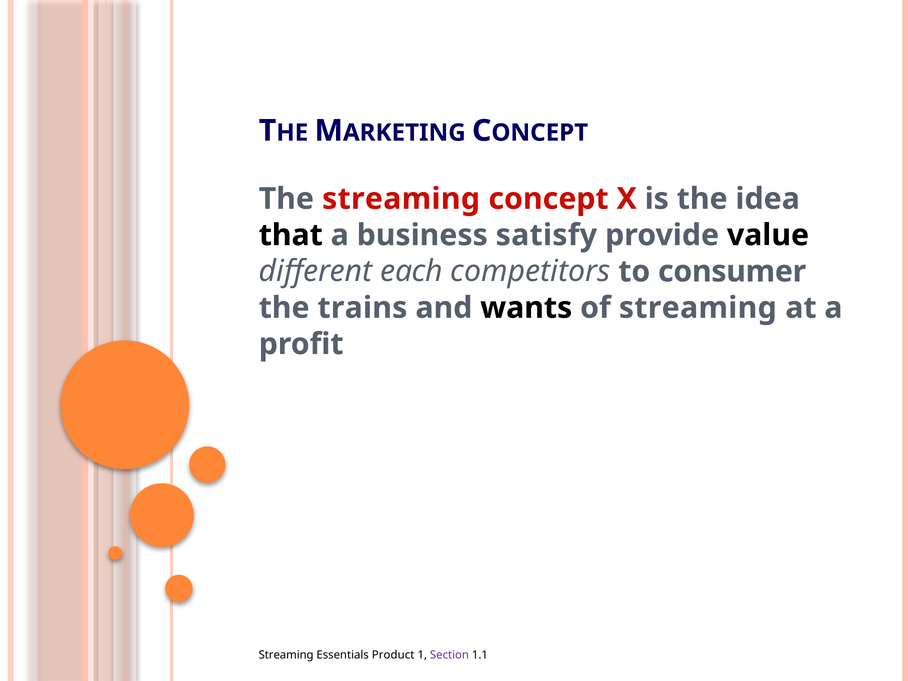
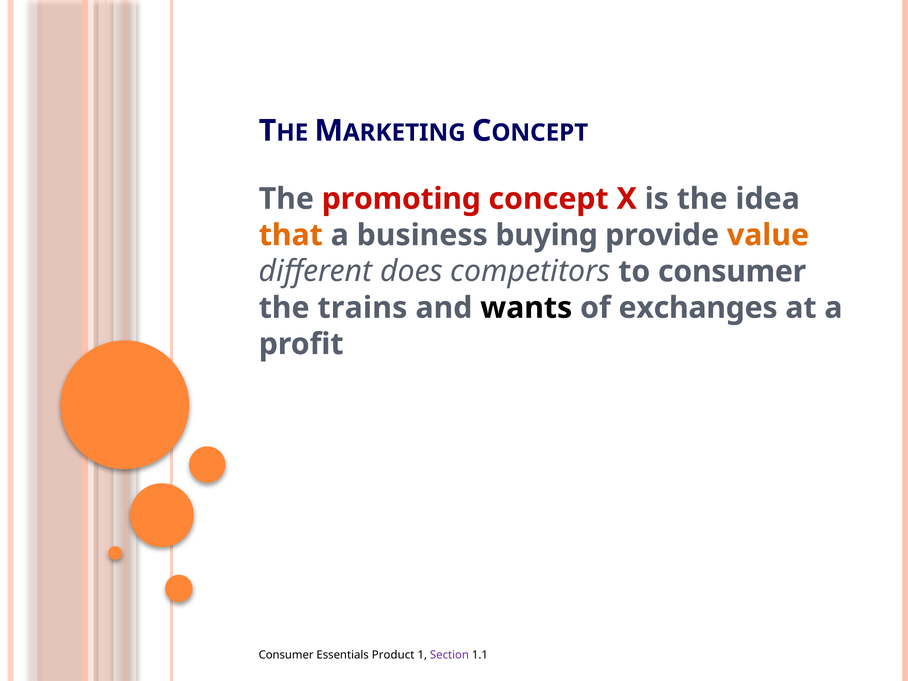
The streaming: streaming -> promoting (401, 199)
that colour: black -> orange (291, 235)
satisfy: satisfy -> buying (547, 235)
value colour: black -> orange (768, 235)
each: each -> does (411, 271)
of streaming: streaming -> exchanges (698, 308)
Streaming: Streaming -> Consumer (286, 655)
